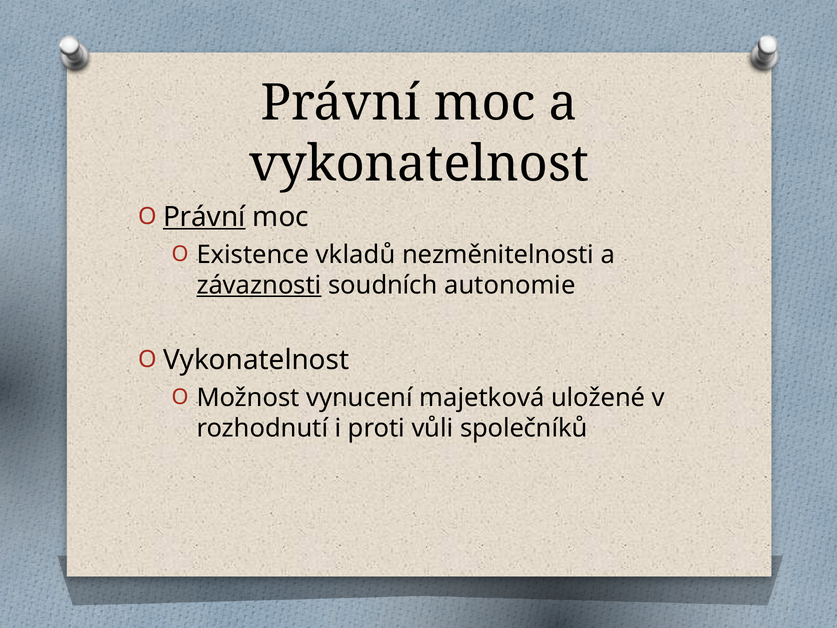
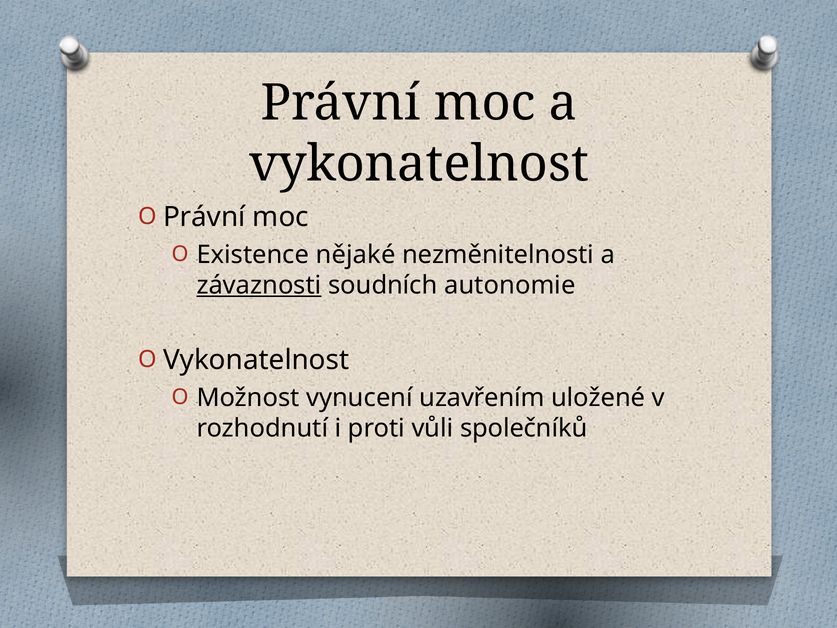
Právní underline: present -> none (204, 217)
vkladů: vkladů -> nějaké (356, 255)
majetková: majetková -> uzavřením (482, 397)
